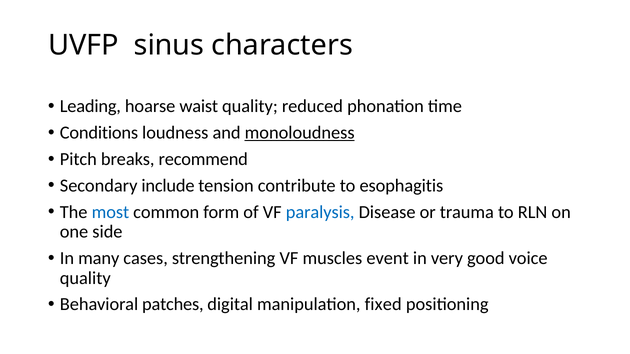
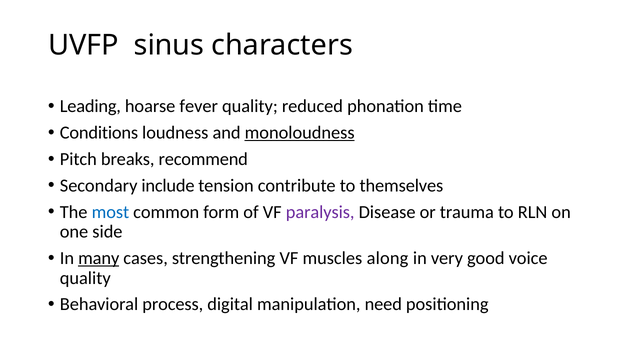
waist: waist -> fever (199, 107)
esophagitis: esophagitis -> themselves (401, 186)
paralysis colour: blue -> purple (320, 212)
many underline: none -> present (99, 258)
event: event -> along (387, 258)
patches: patches -> process (173, 305)
fixed: fixed -> need (383, 305)
